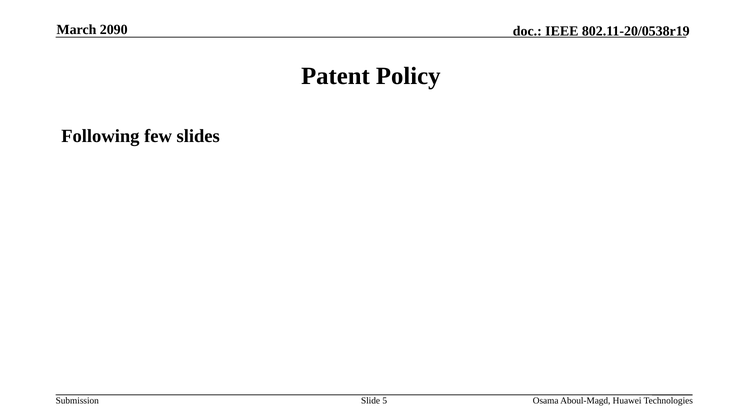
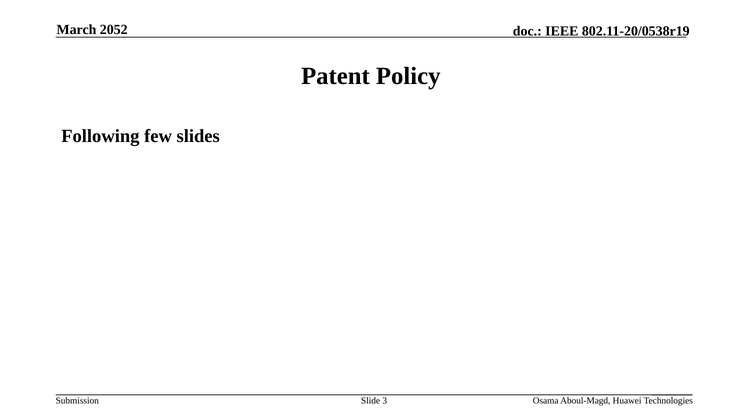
2090: 2090 -> 2052 (114, 29)
5: 5 -> 3 (385, 400)
